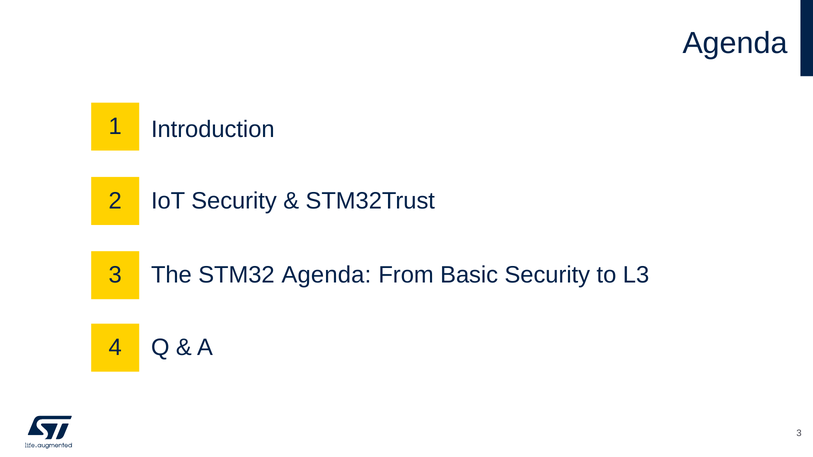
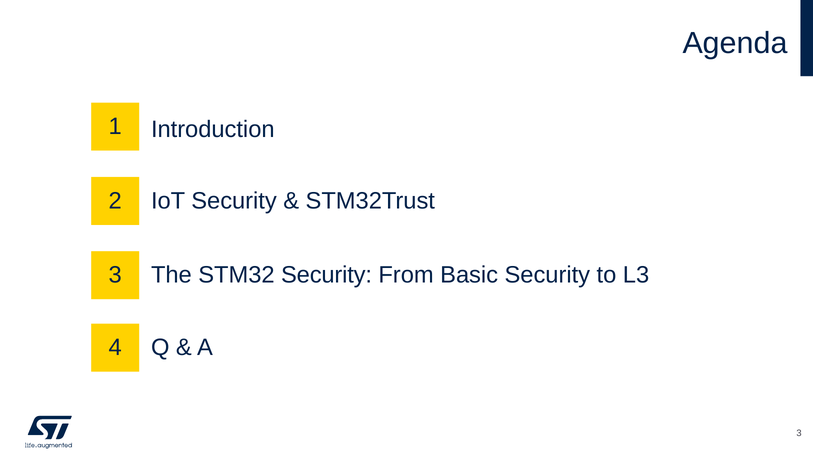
STM32 Agenda: Agenda -> Security (327, 275)
